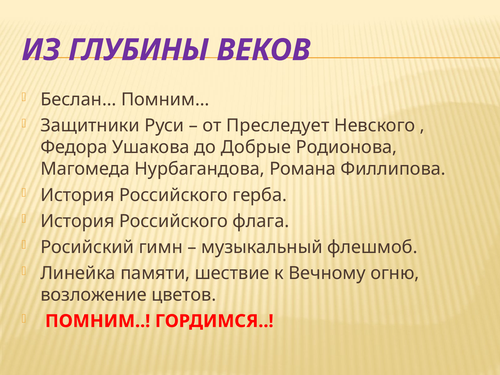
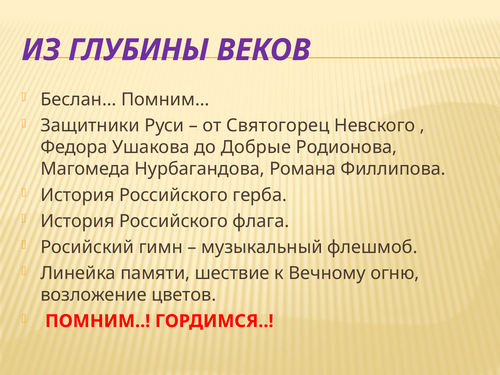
Преследует: Преследует -> Святогорец (278, 126)
